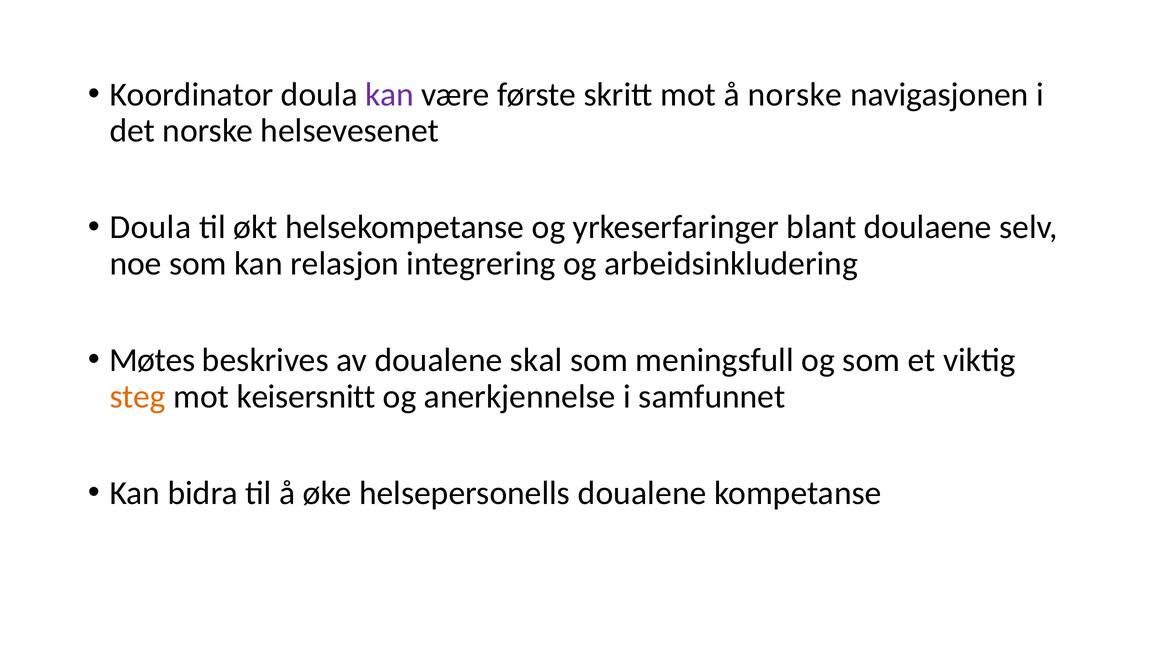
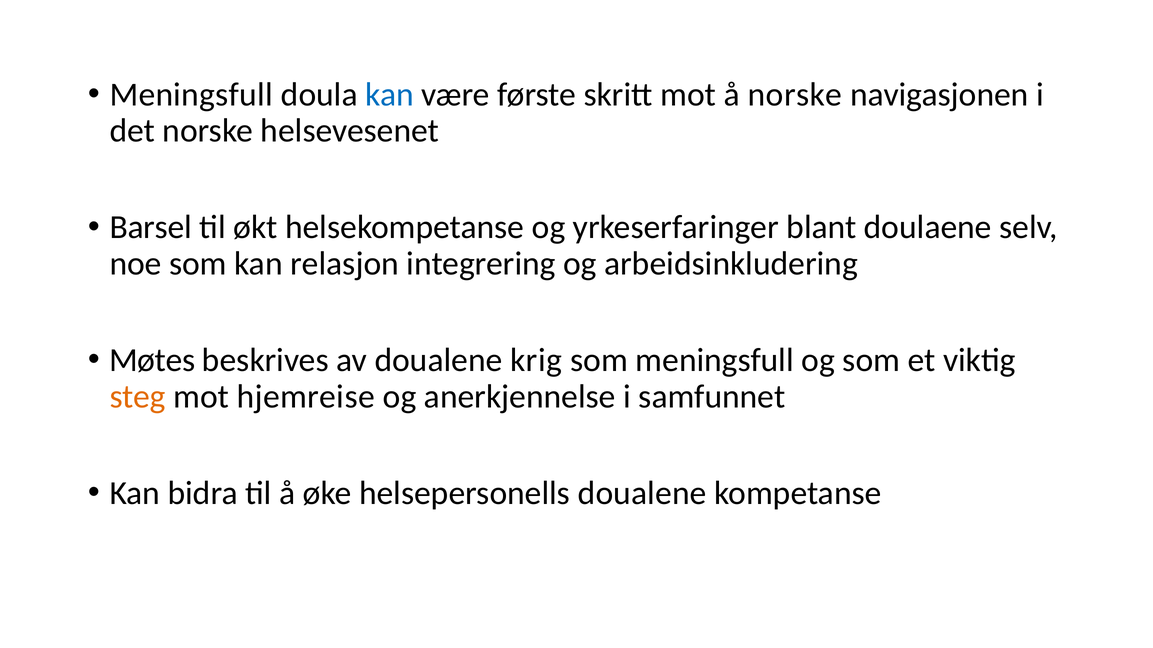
Koordinator: Koordinator -> Meningsfull (191, 95)
kan colour: purple -> blue (390, 95)
Doula: Doula -> Barsel (151, 228)
skal: skal -> krig (536, 361)
keisersnitt: keisersnitt -> hjemreise (306, 397)
